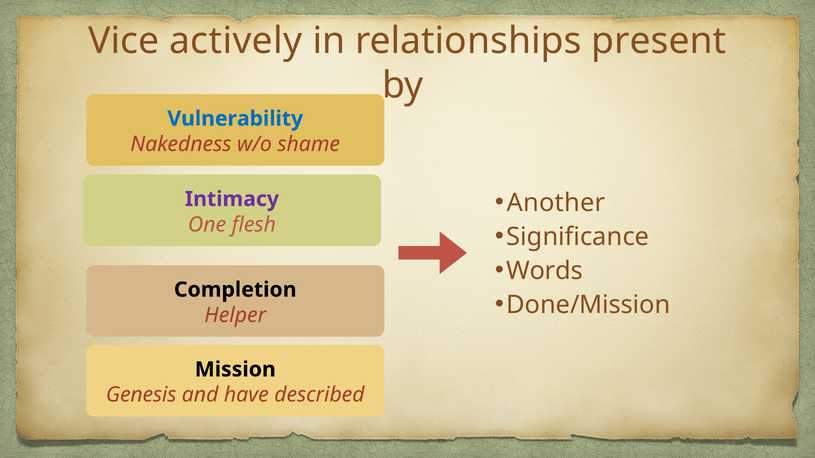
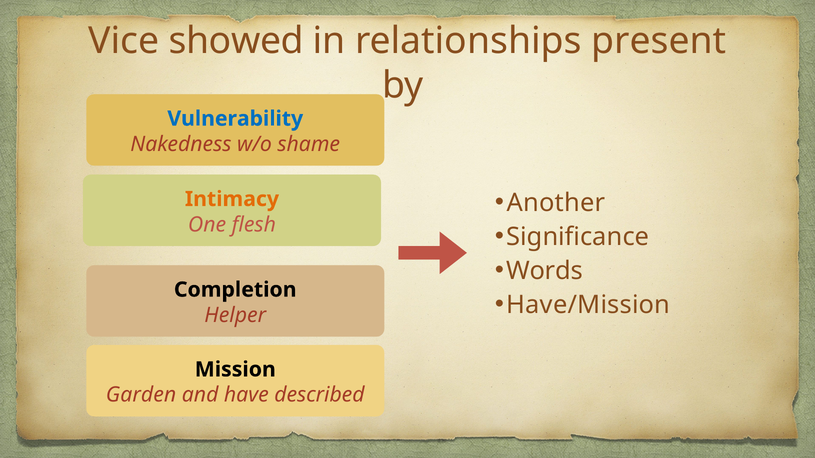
actively: actively -> showed (236, 41)
Intimacy colour: purple -> orange (232, 199)
Done/Mission: Done/Mission -> Have/Mission (588, 305)
Genesis: Genesis -> Garden (141, 395)
